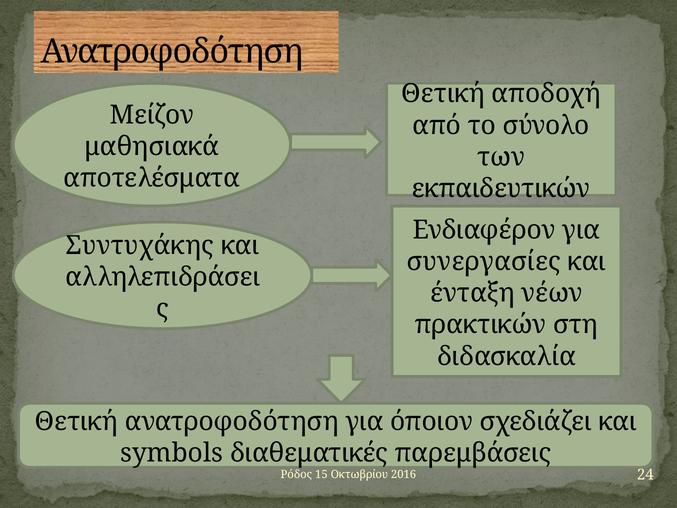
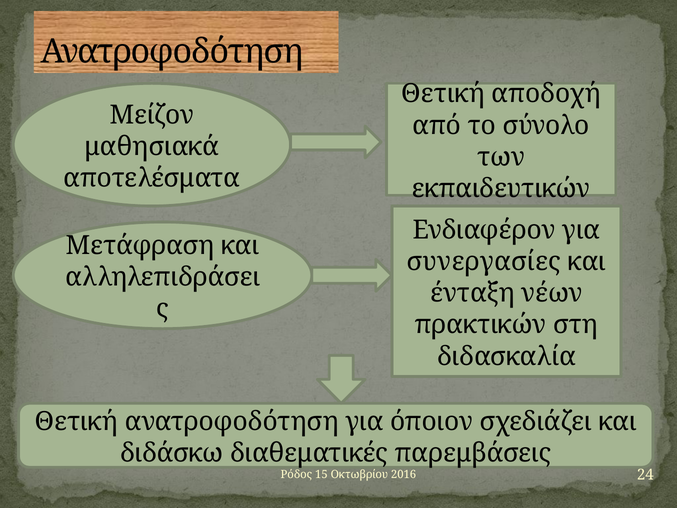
Συντυχάκης: Συντυχάκης -> Μετάφραση (140, 245)
symbols: symbols -> διδάσκω (172, 453)
